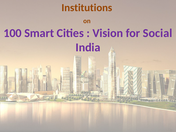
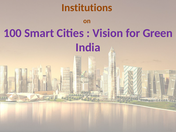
Social: Social -> Green (158, 33)
